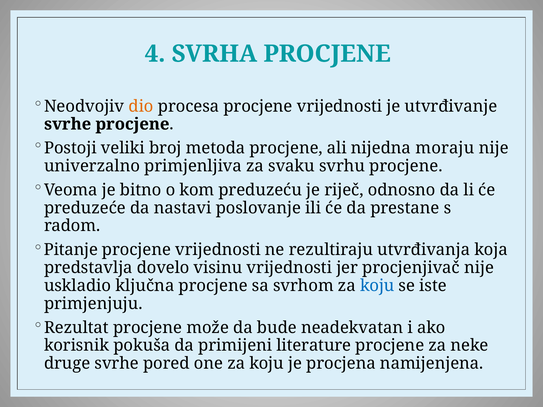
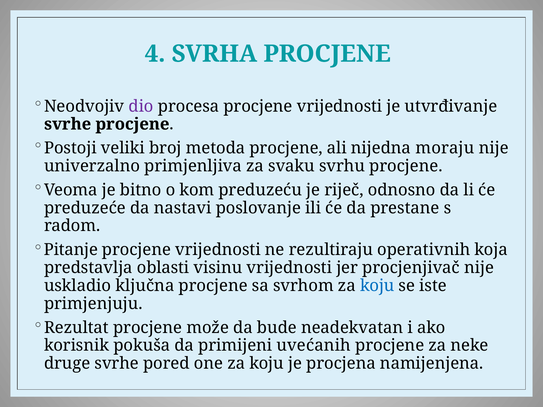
dio colour: orange -> purple (141, 106)
utvrđivanja: utvrđivanja -> operativnih (424, 250)
dovelo: dovelo -> oblasti (163, 268)
literature: literature -> uvećanih (314, 346)
